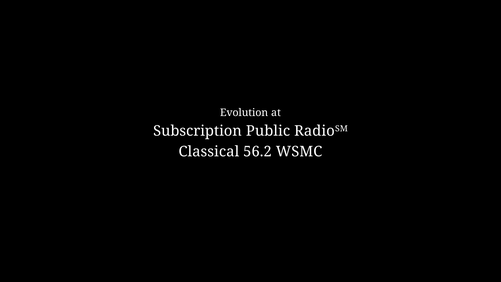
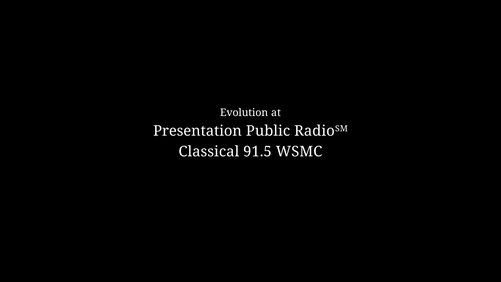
Subscription: Subscription -> Presentation (198, 131)
56.2: 56.2 -> 91.5 (257, 152)
